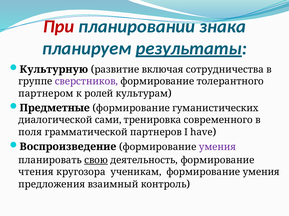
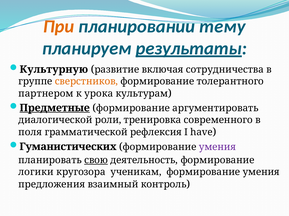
При colour: red -> orange (59, 26)
знака: знака -> тему (222, 26)
сверстников colour: purple -> orange (86, 82)
ролей: ролей -> урока (99, 94)
Предметные underline: none -> present (55, 108)
гуманистических: гуманистических -> аргументировать (215, 109)
сами: сами -> роли (108, 120)
партнеров: партнеров -> рефлексия (156, 133)
Воспроизведение: Воспроизведение -> Гуманистических (68, 147)
чтения: чтения -> логики (36, 173)
